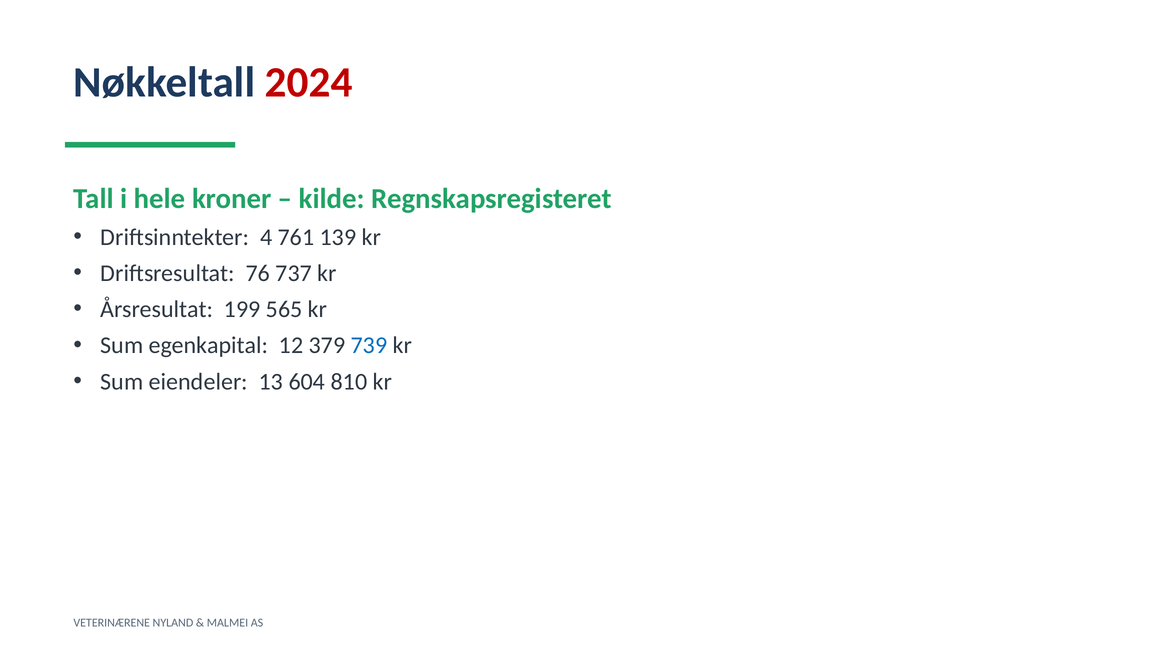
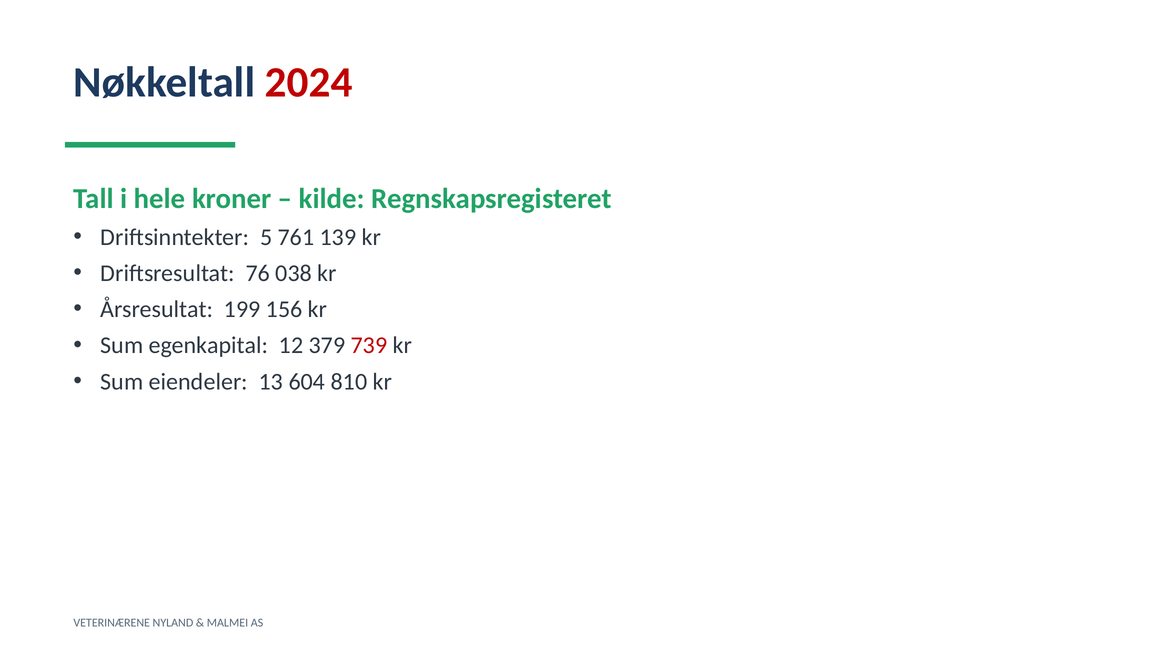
4: 4 -> 5 (266, 237)
737: 737 -> 038 (294, 273)
565: 565 -> 156 (284, 309)
739 colour: blue -> red (369, 346)
